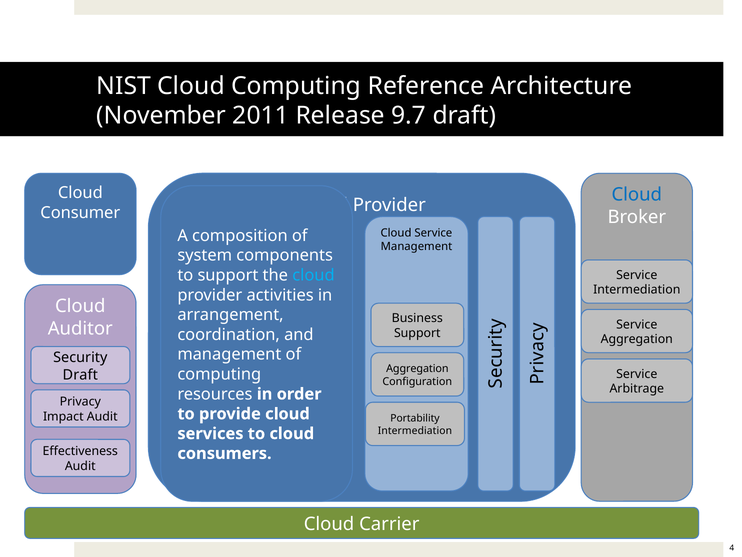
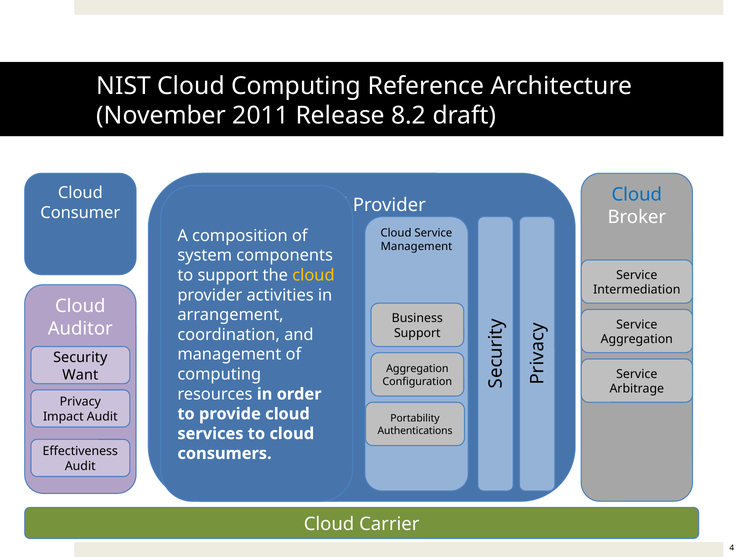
9.7: 9.7 -> 8.2 (409, 115)
cloud colour: light blue -> yellow (313, 275)
Draft: Draft -> Want (80, 374)
Intermediation: Intermediation -> Authentications (415, 430)
